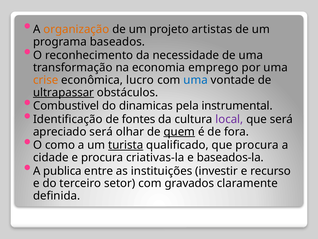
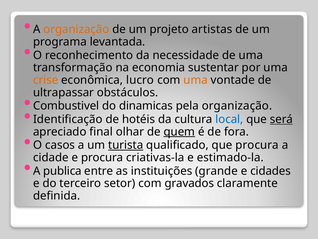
baseados: baseados -> levantada (118, 42)
emprego: emprego -> sustentar (213, 67)
uma colour: blue -> orange (196, 80)
ultrapassar underline: present -> none (64, 92)
pela instrumental: instrumental -> organização (237, 106)
fontes: fontes -> hotéis (139, 119)
local colour: purple -> blue (229, 119)
será underline: none -> present (281, 119)
apreciado será: será -> final (101, 131)
como: como -> casos (60, 145)
baseados-la: baseados-la -> estimado-la (230, 157)
investir: investir -> grande (216, 171)
recurso: recurso -> cidades (271, 171)
